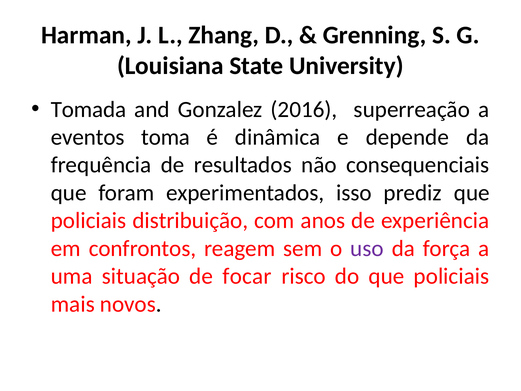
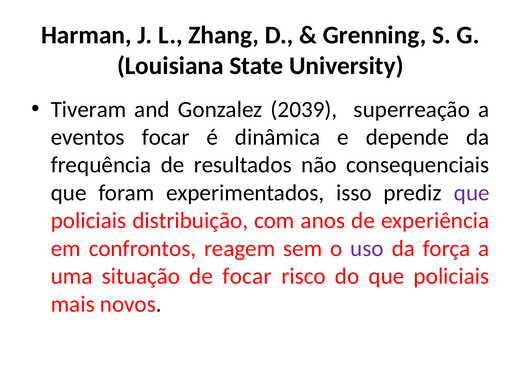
Tomada: Tomada -> Tiveram (89, 109)
2016: 2016 -> 2039 (304, 109)
eventos toma: toma -> focar (166, 137)
que colour: black -> purple (472, 193)
